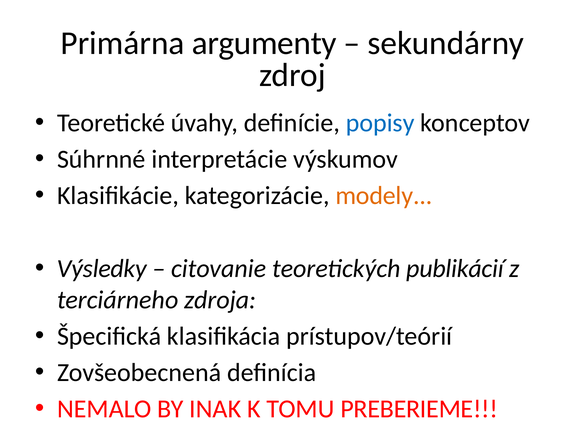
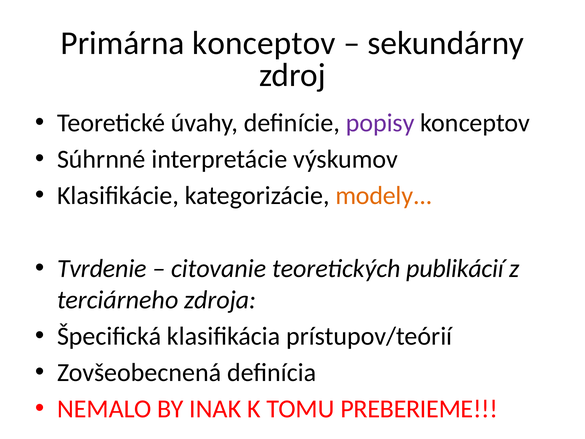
Primárna argumenty: argumenty -> konceptov (264, 43)
popisy colour: blue -> purple (380, 123)
Výsledky: Výsledky -> Tvrdenie (102, 268)
